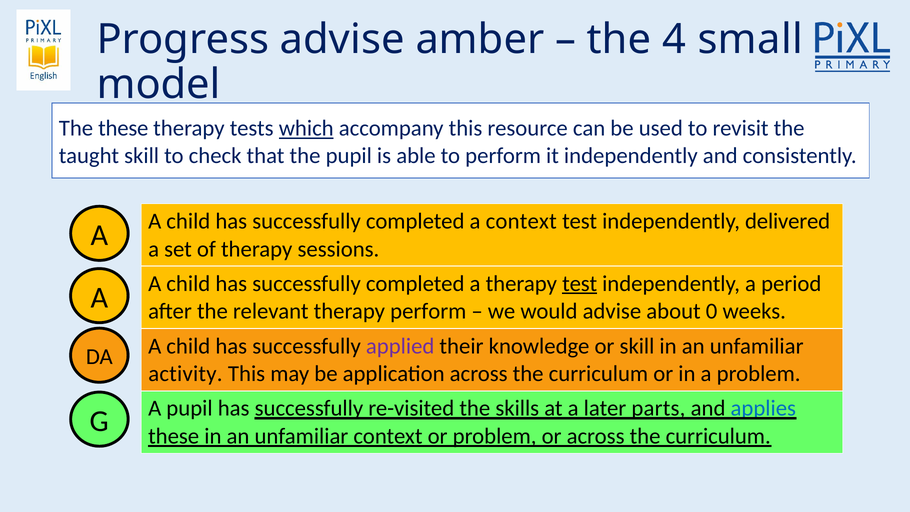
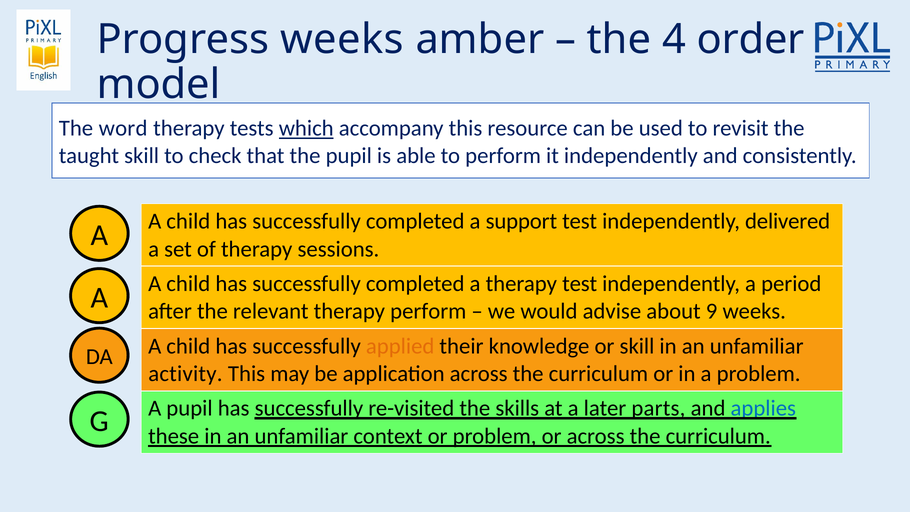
Progress advise: advise -> weeks (342, 40)
small: small -> order (751, 40)
The these: these -> word (123, 128)
a context: context -> support (521, 221)
test underline: present -> none (580, 284)
0: 0 -> 9 (712, 311)
applied colour: purple -> orange (400, 346)
